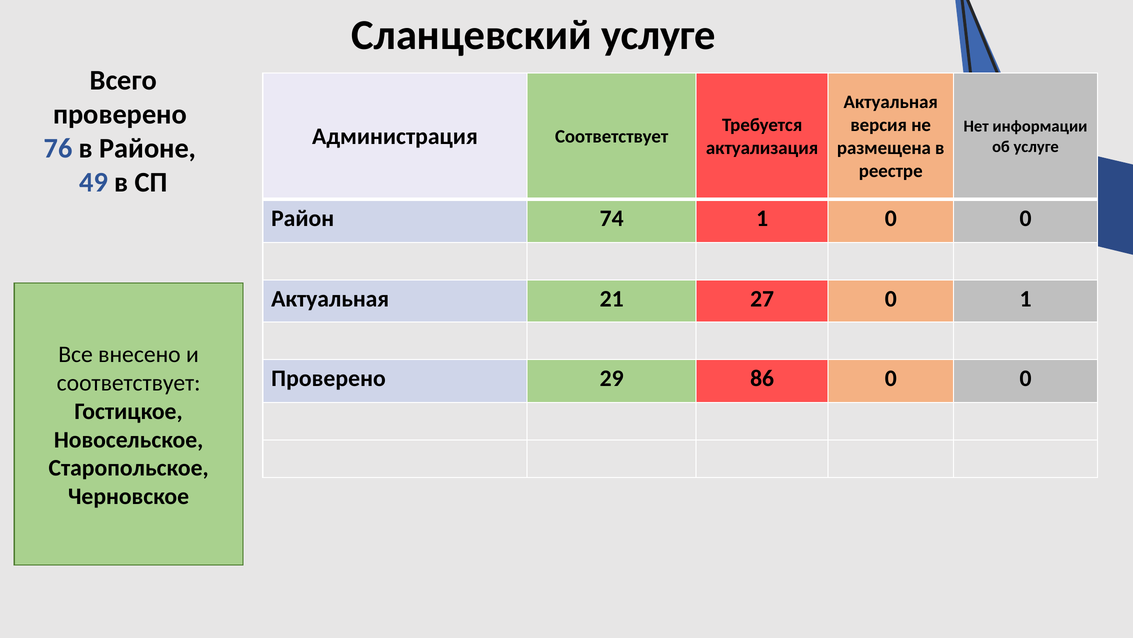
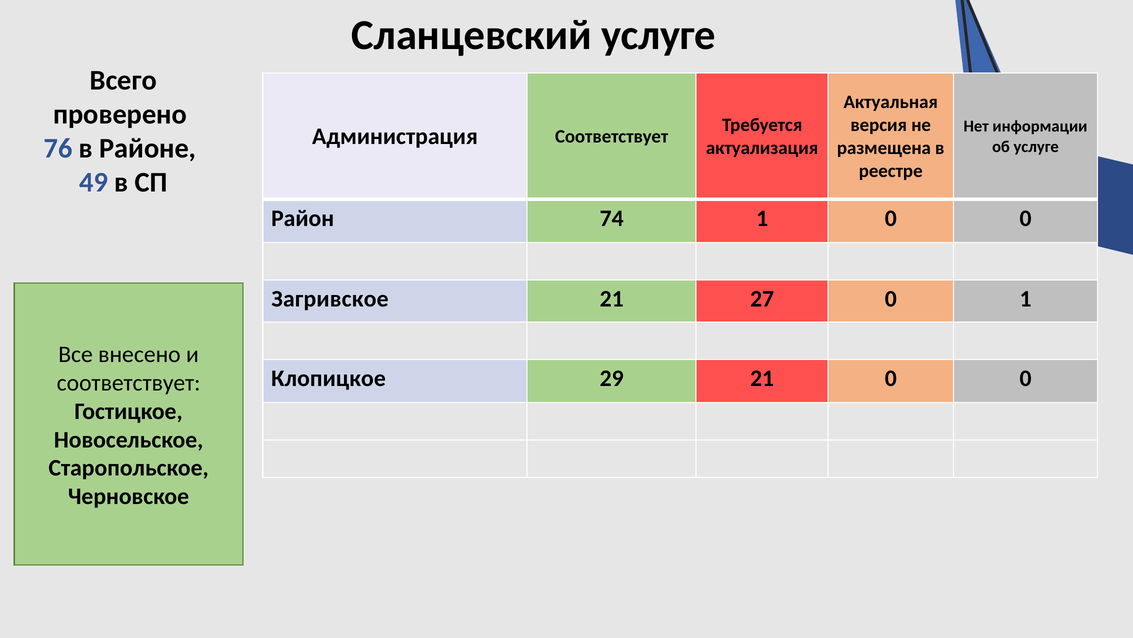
Актуальная: Актуальная -> Загривское (330, 298)
Проверено: Проверено -> Клопицкое (329, 378)
29 86: 86 -> 21 (762, 378)
